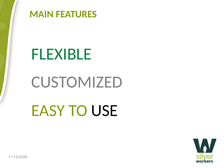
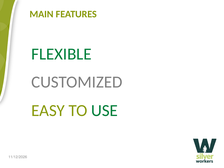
USE colour: black -> green (104, 110)
